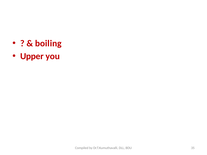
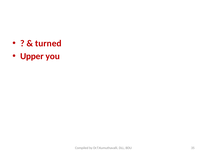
boiling: boiling -> turned (48, 43)
